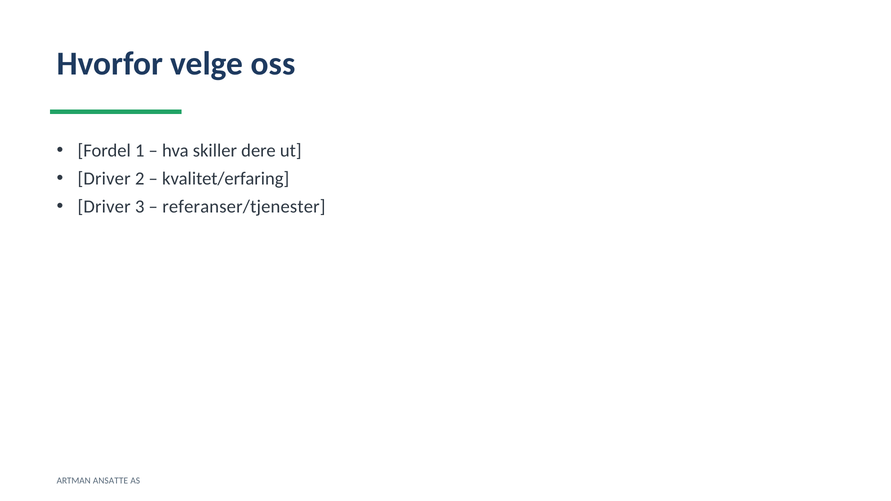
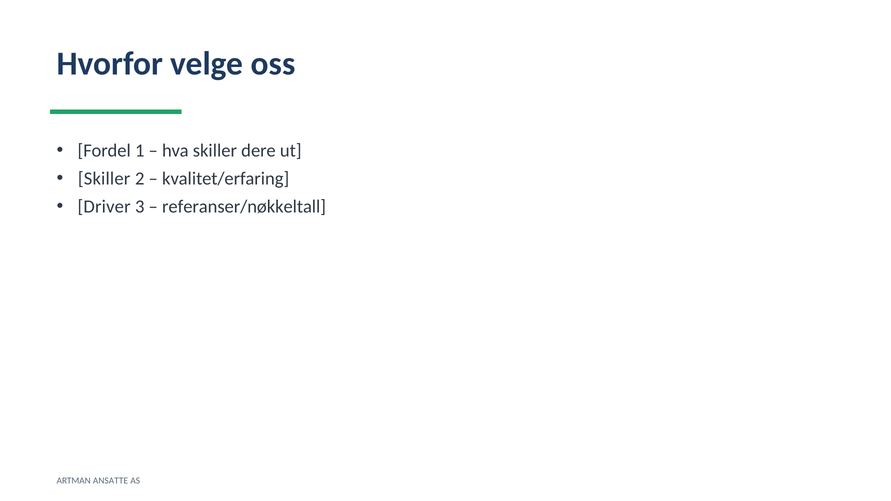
Driver: Driver -> Skiller (104, 179)
referanser/tjenester: referanser/tjenester -> referanser/nøkkeltall (244, 207)
